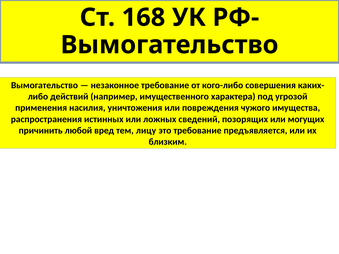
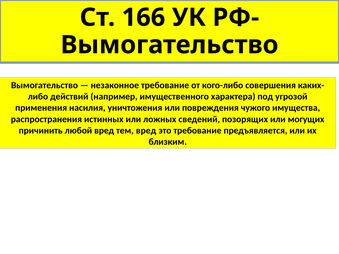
168: 168 -> 166 (143, 17)
тем лицу: лицу -> вред (146, 131)
